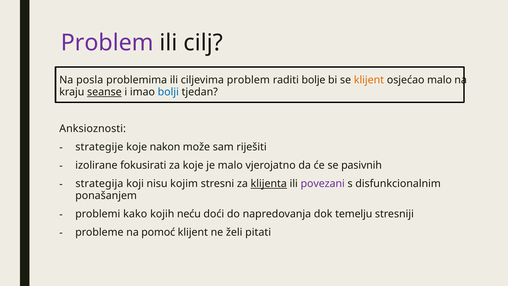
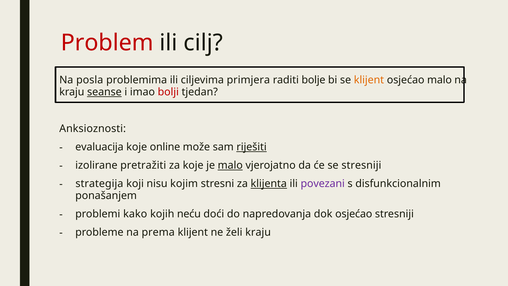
Problem colour: purple -> red (107, 43)
ciljevima problem: problem -> primjera (248, 80)
bolji colour: blue -> red (168, 92)
strategije: strategije -> evaluacija (99, 147)
nakon: nakon -> online (165, 147)
riješiti underline: none -> present (252, 147)
fokusirati: fokusirati -> pretražiti (143, 165)
malo underline: none -> present (230, 165)
se pasivnih: pasivnih -> stresniji (361, 165)
dok temelju: temelju -> osjećao (354, 214)
pomoć: pomoć -> prema (158, 232)
želi pitati: pitati -> kraju (258, 232)
